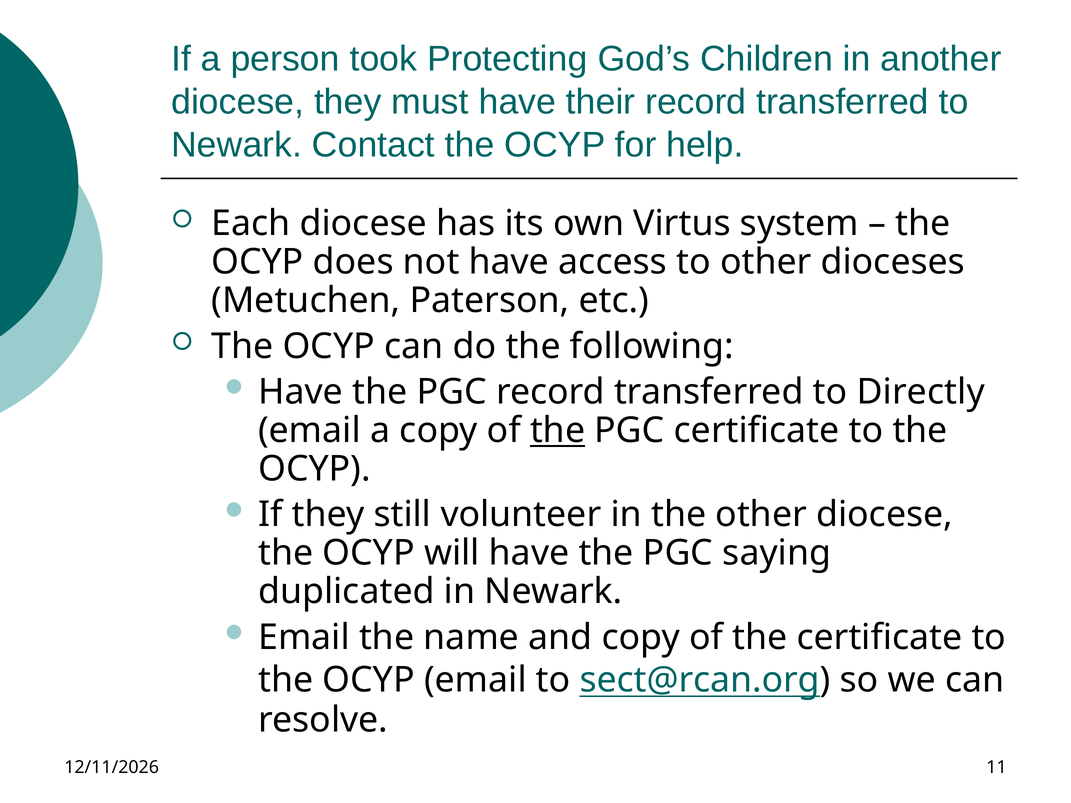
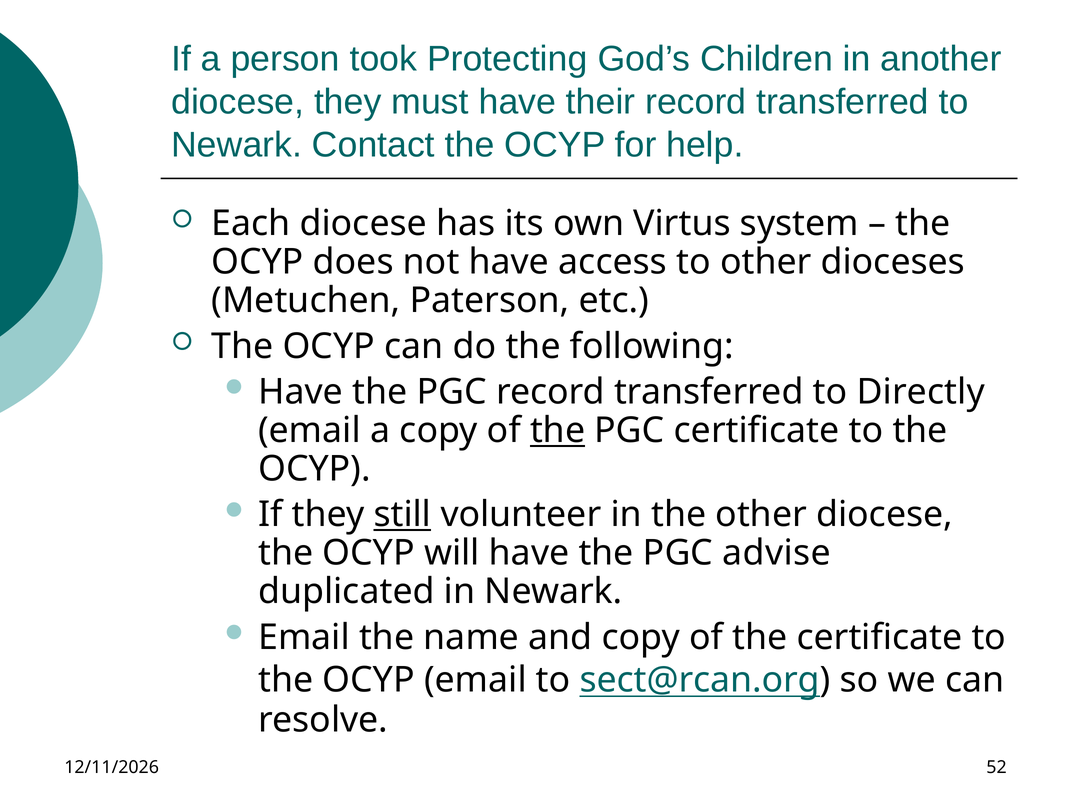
still underline: none -> present (402, 515)
saying: saying -> advise (777, 553)
11: 11 -> 52 (997, 768)
